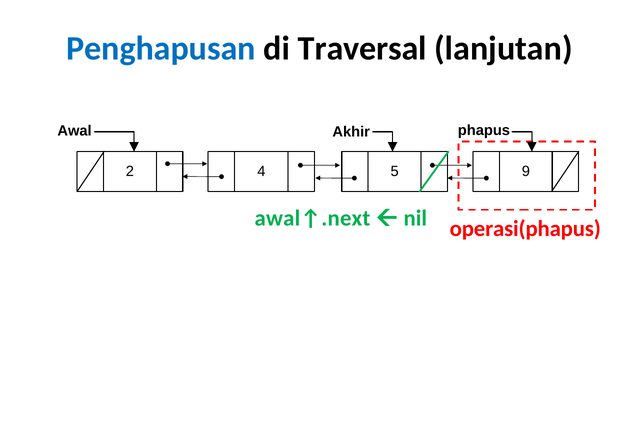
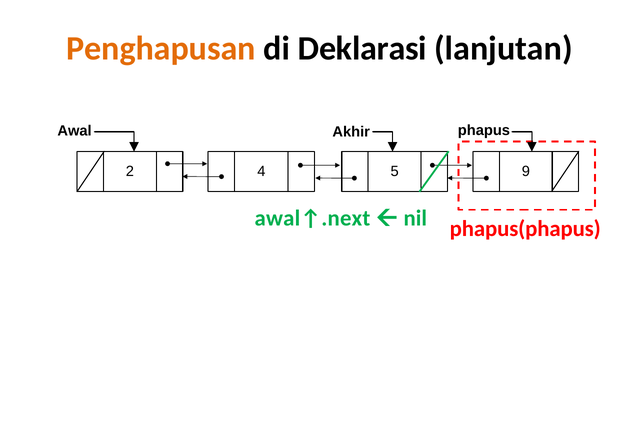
Penghapusan colour: blue -> orange (161, 49)
Traversal: Traversal -> Deklarasi (362, 49)
operasi(phapus: operasi(phapus -> phapus(phapus (525, 228)
